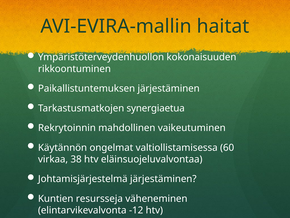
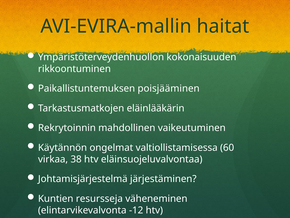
Paikallistuntemuksen järjestäminen: järjestäminen -> poisjääminen (169, 88)
synergiaetua: synergiaetua -> eläinlääkärin (156, 108)
